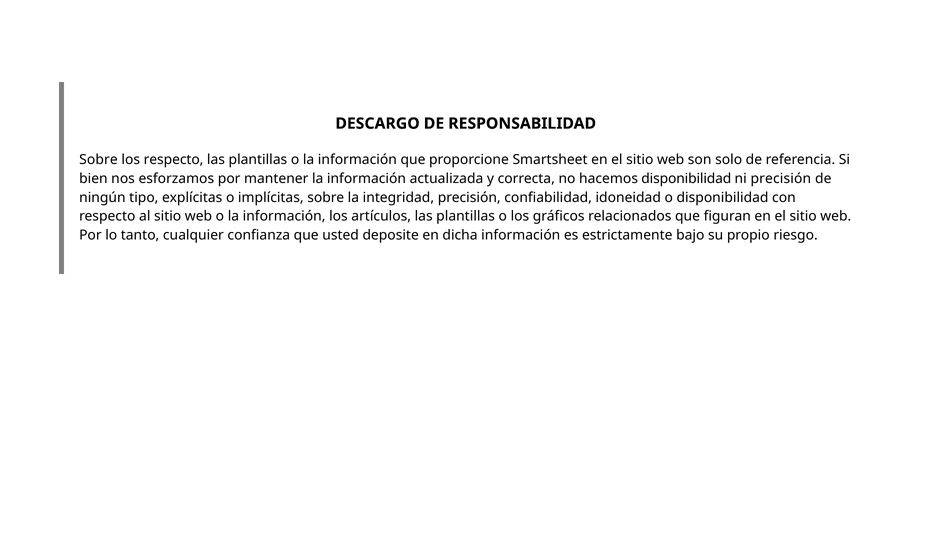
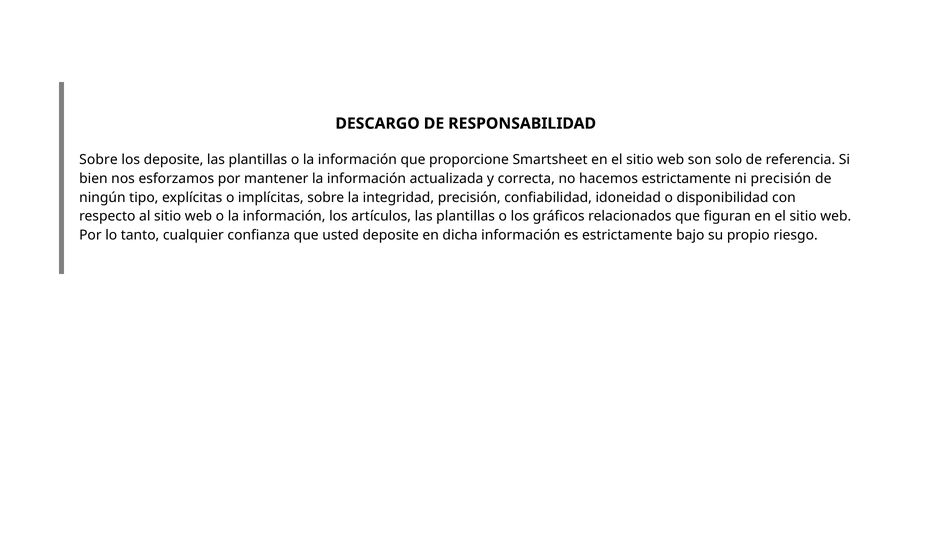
los respecto: respecto -> deposite (174, 160)
hacemos disponibilidad: disponibilidad -> estrictamente (686, 179)
